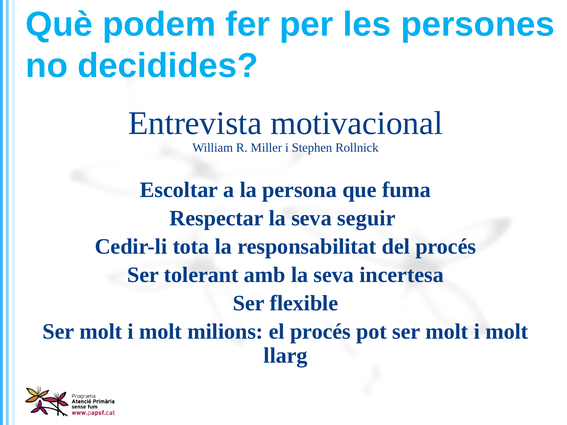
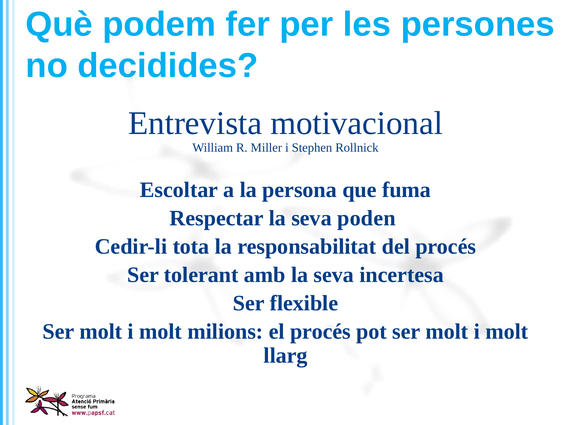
seguir: seguir -> poden (366, 218)
